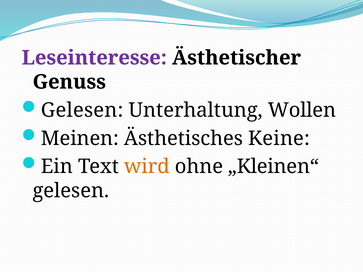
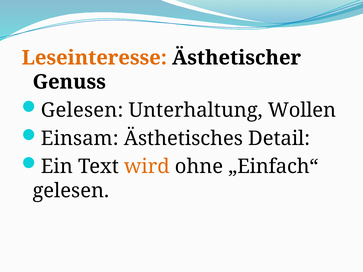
Leseinteresse colour: purple -> orange (94, 58)
Meinen: Meinen -> Einsam (80, 138)
Keine: Keine -> Detail (279, 138)
„Kleinen“: „Kleinen“ -> „Einfach“ (273, 167)
